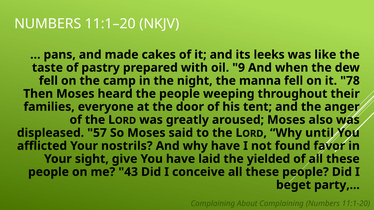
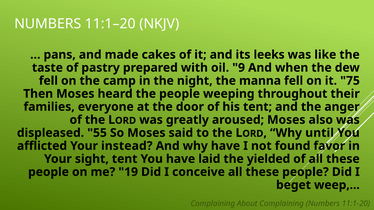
78: 78 -> 75 (350, 81)
57: 57 -> 55 (97, 133)
nostrils: nostrils -> instead (127, 146)
sight give: give -> tent (125, 159)
43: 43 -> 19 (128, 172)
party: party -> weep (337, 185)
